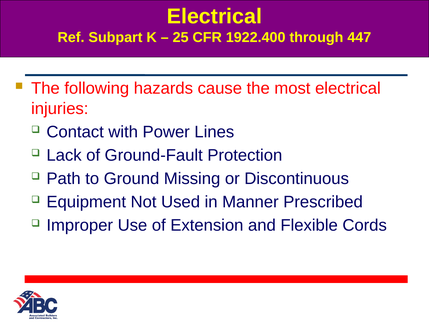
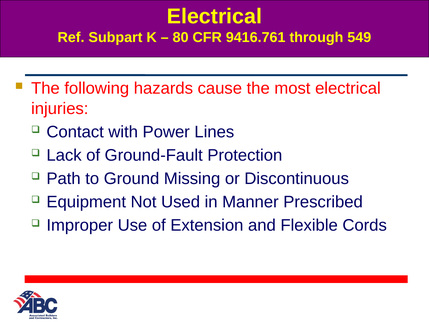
25: 25 -> 80 (181, 37)
1922.400: 1922.400 -> 9416.761 (256, 37)
447: 447 -> 549 (359, 37)
